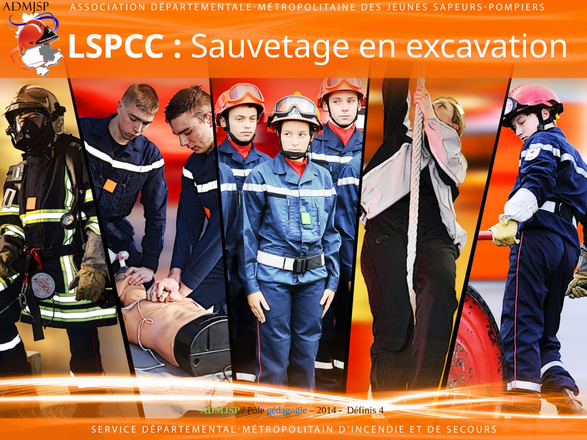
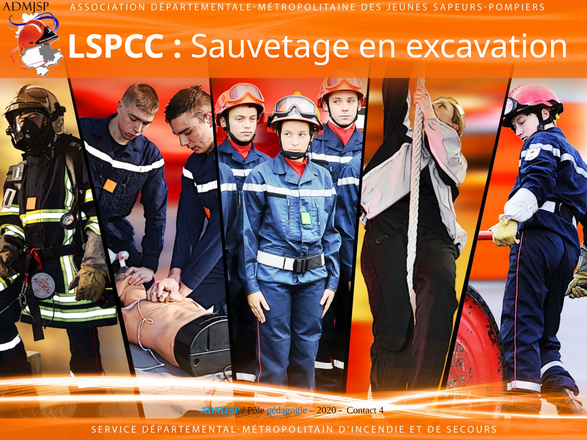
ADMJSP colour: light green -> light blue (220, 411)
2014: 2014 -> 2020 (326, 411)
Définis: Définis -> Contact (362, 411)
